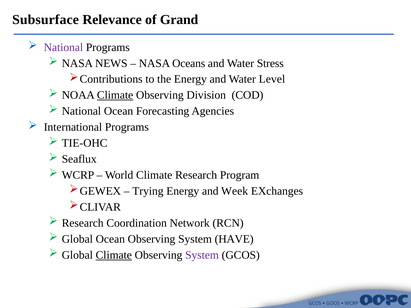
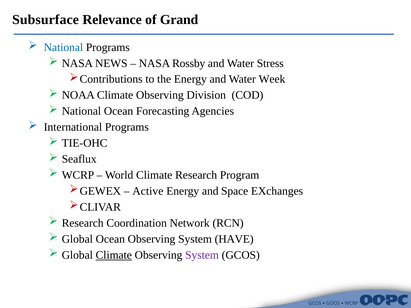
National colour: purple -> blue (63, 47)
Oceans: Oceans -> Rossby (189, 63)
Level: Level -> Week (272, 79)
Climate underline: present -> none (115, 95)
Trying: Trying -> Active (148, 191)
Week: Week -> Space (235, 191)
